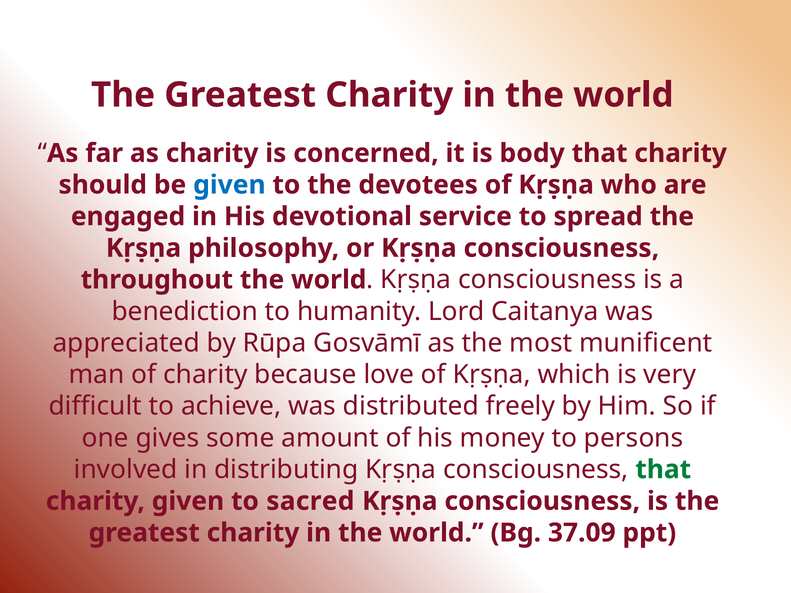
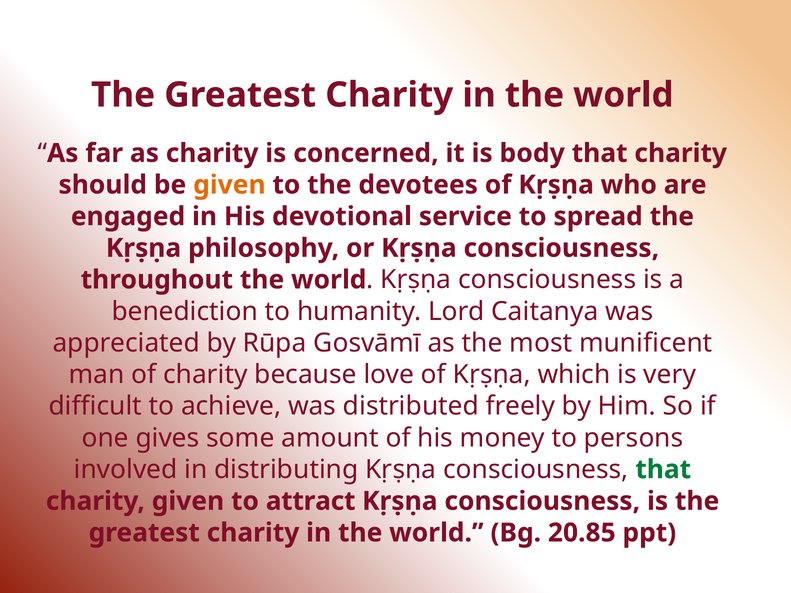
given colour: blue -> orange (229, 185)
sacred: sacred -> attract (311, 501)
37.09: 37.09 -> 20.85 (582, 533)
